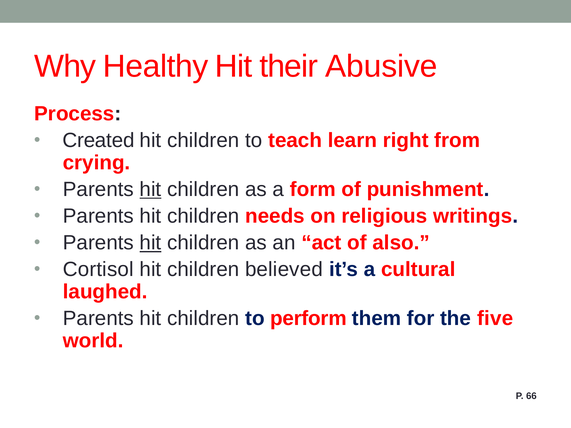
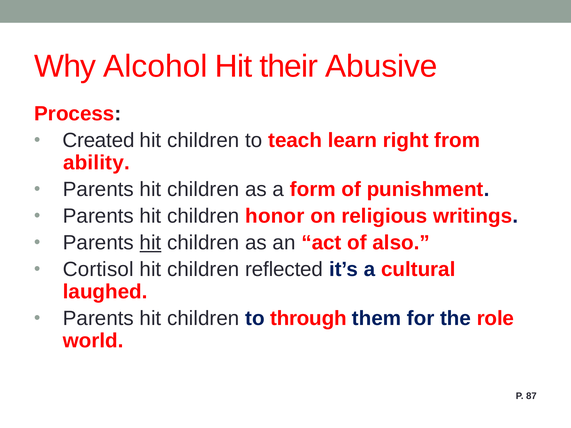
Healthy: Healthy -> Alcohol (155, 66)
crying: crying -> ability (96, 163)
hit underline: present -> none (150, 189)
needs: needs -> honor (275, 216)
believed: believed -> reflected (284, 270)
perform: perform -> through (308, 319)
five: five -> role (495, 319)
66: 66 -> 87 (531, 396)
